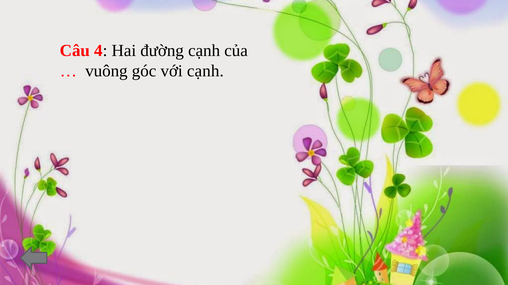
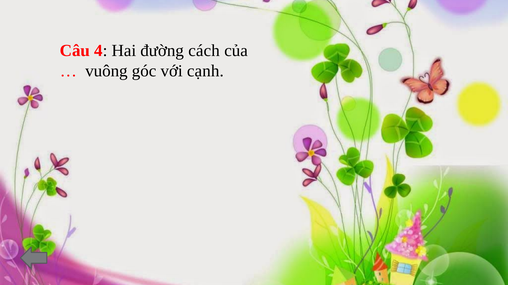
đường cạnh: cạnh -> cách (204, 51)
